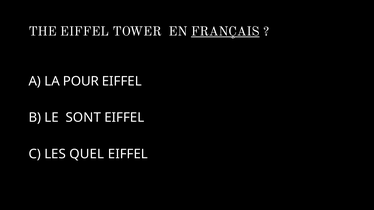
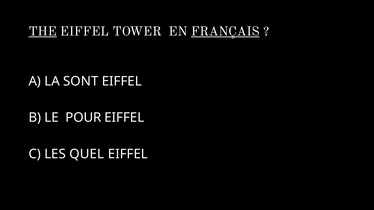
THE underline: none -> present (43, 31)
POUR: POUR -> SONT (81, 81)
SONT: SONT -> POUR (83, 118)
